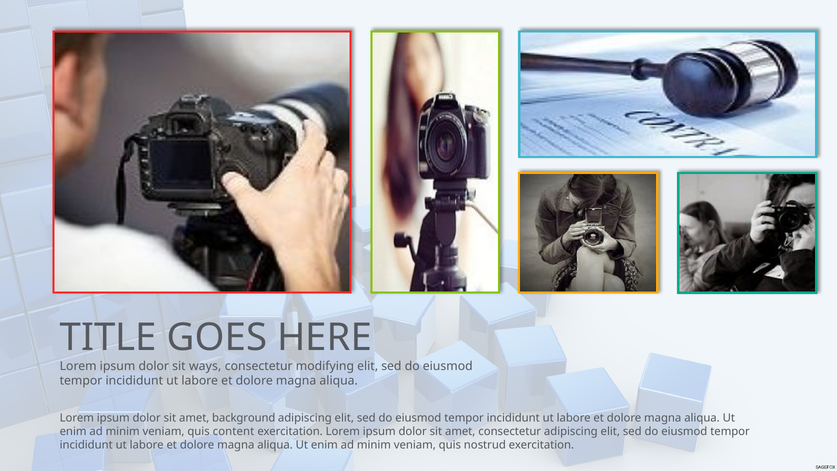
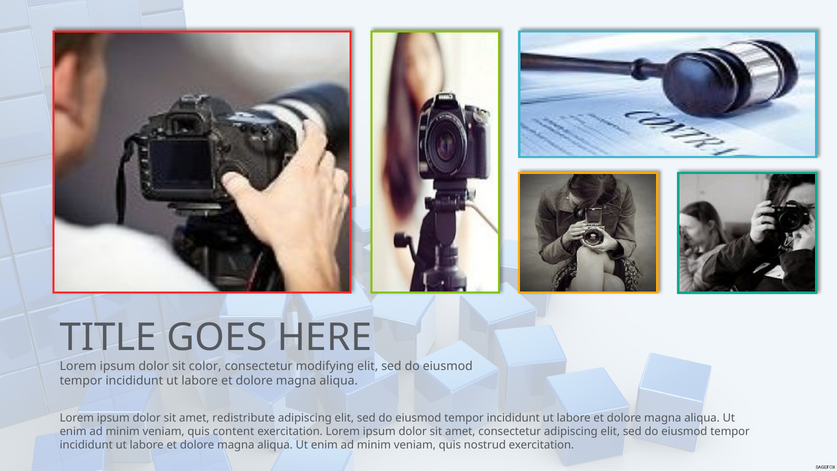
ways: ways -> color (205, 366)
background: background -> redistribute (244, 418)
